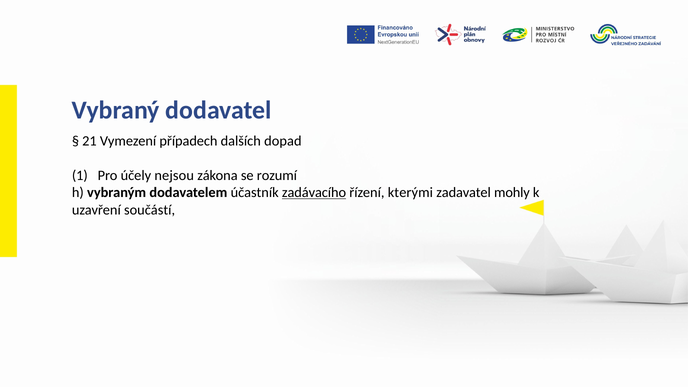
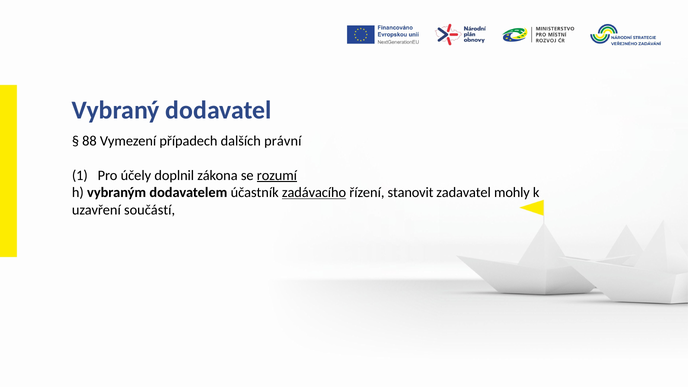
21: 21 -> 88 (89, 141)
dopad: dopad -> právní (283, 141)
nejsou: nejsou -> doplnil (174, 175)
rozumí underline: none -> present (277, 175)
kterými: kterými -> stanovit (410, 193)
